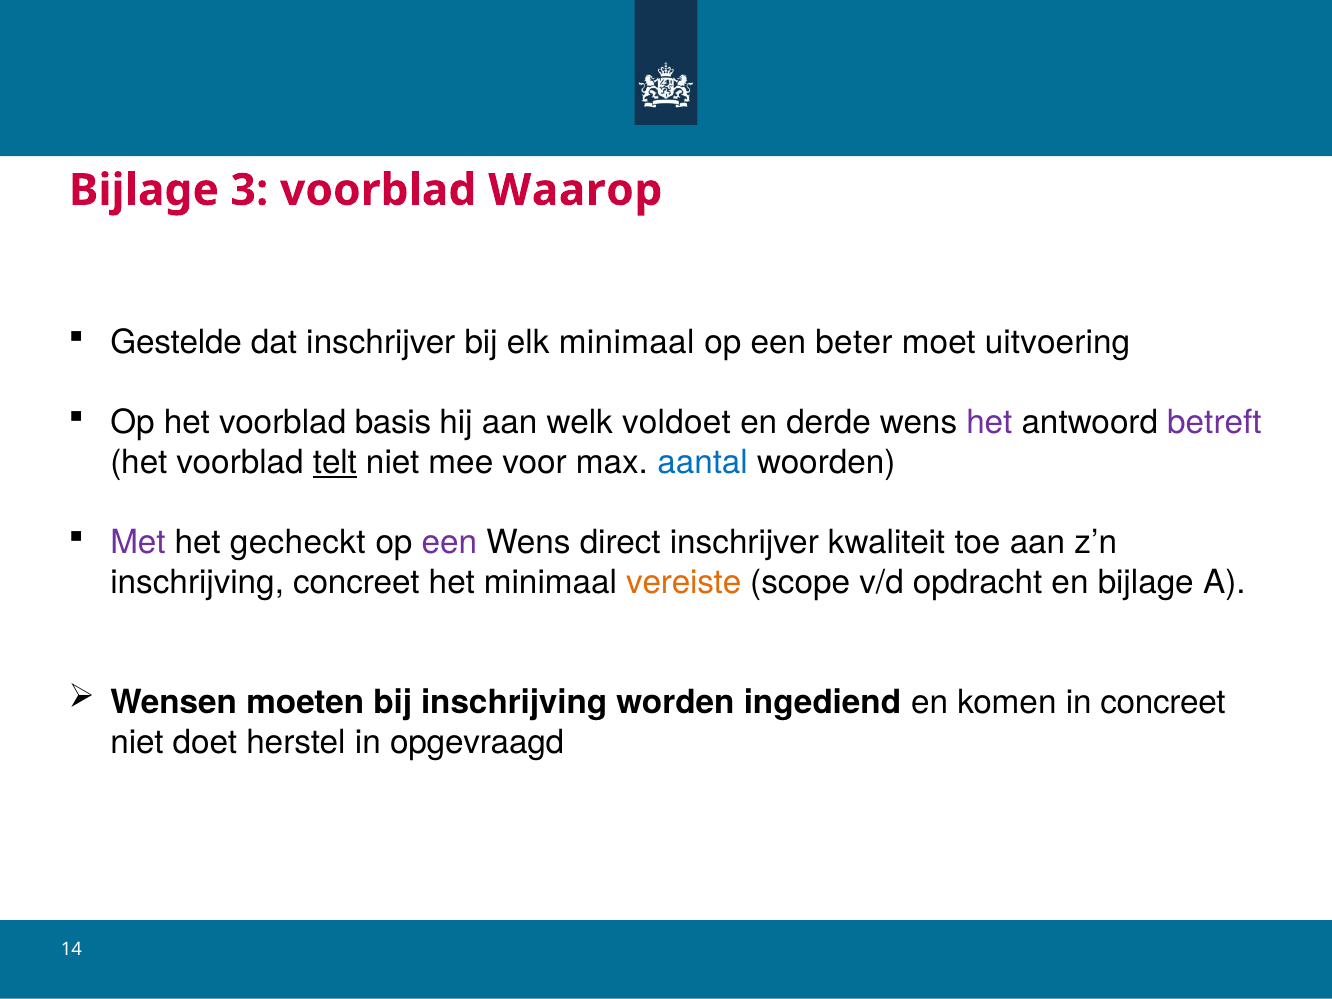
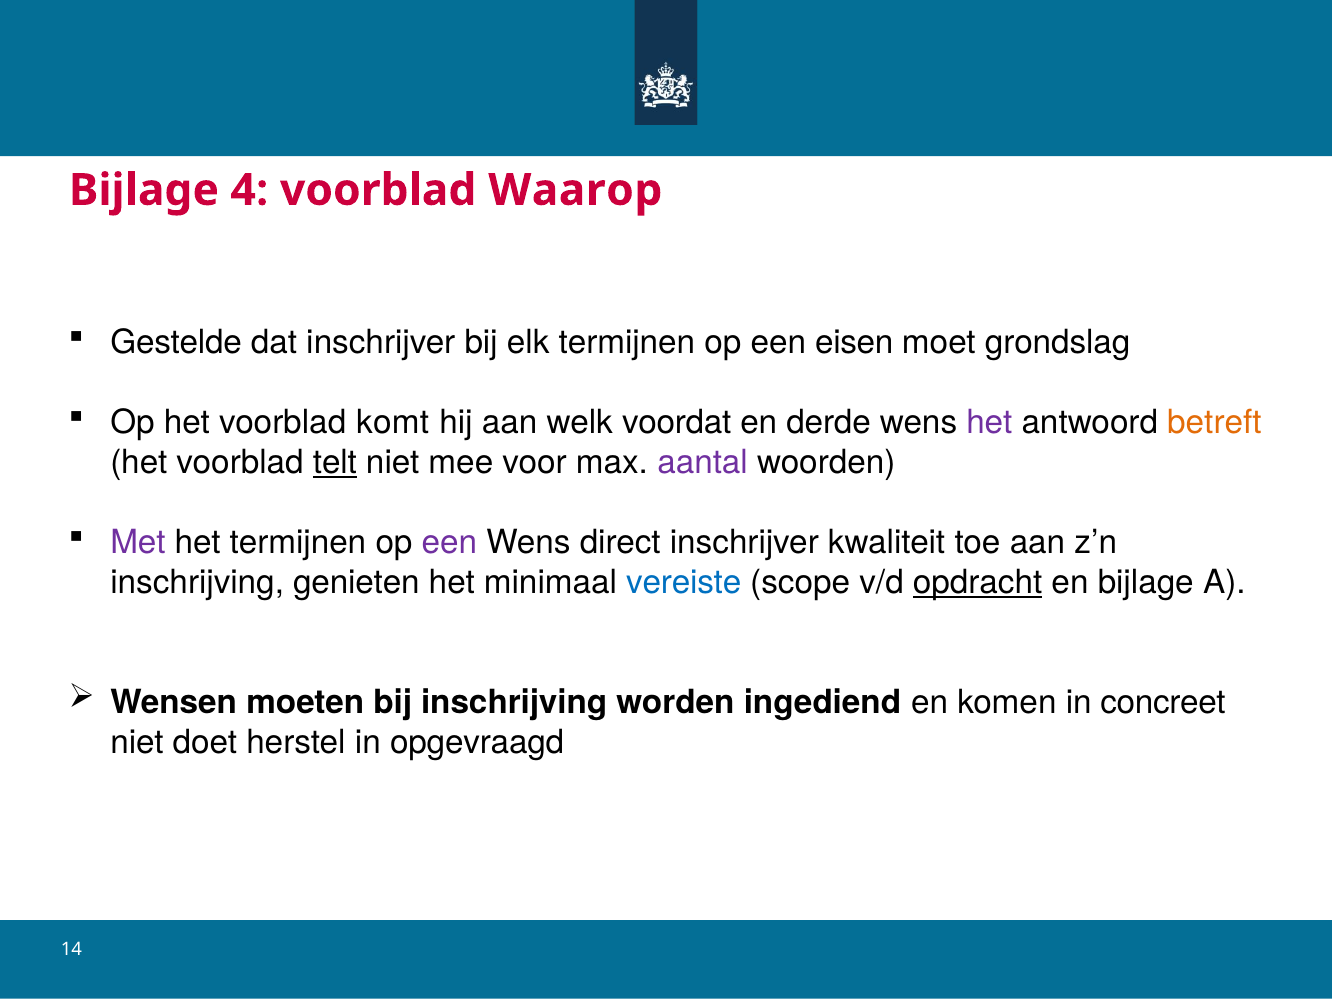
3: 3 -> 4 (249, 190)
elk minimaal: minimaal -> termijnen (627, 343)
beter: beter -> eisen (854, 343)
uitvoering: uitvoering -> grondslag (1058, 343)
basis: basis -> komt (393, 423)
voldoet: voldoet -> voordat (677, 423)
betreft colour: purple -> orange (1214, 423)
aantal colour: blue -> purple (703, 463)
het gecheckt: gecheckt -> termijnen (298, 543)
inschrijving concreet: concreet -> genieten (356, 583)
vereiste colour: orange -> blue (684, 583)
opdracht underline: none -> present (978, 583)
